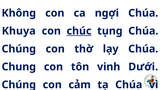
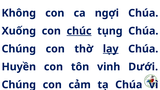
Khuya: Khuya -> Xuống (19, 31)
lạy underline: none -> present (111, 49)
Chung: Chung -> Huyền (19, 67)
